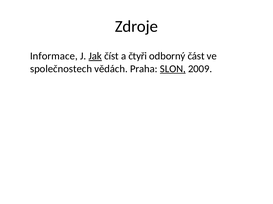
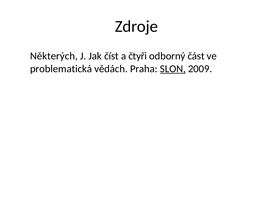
Informace: Informace -> Některých (54, 56)
Jak underline: present -> none (95, 56)
společnostech: společnostech -> problematická (61, 69)
